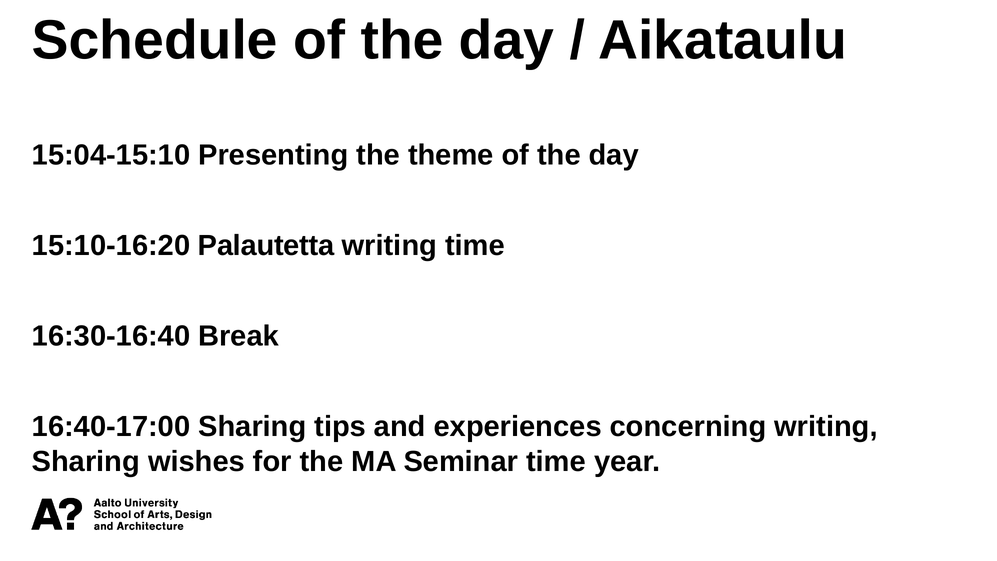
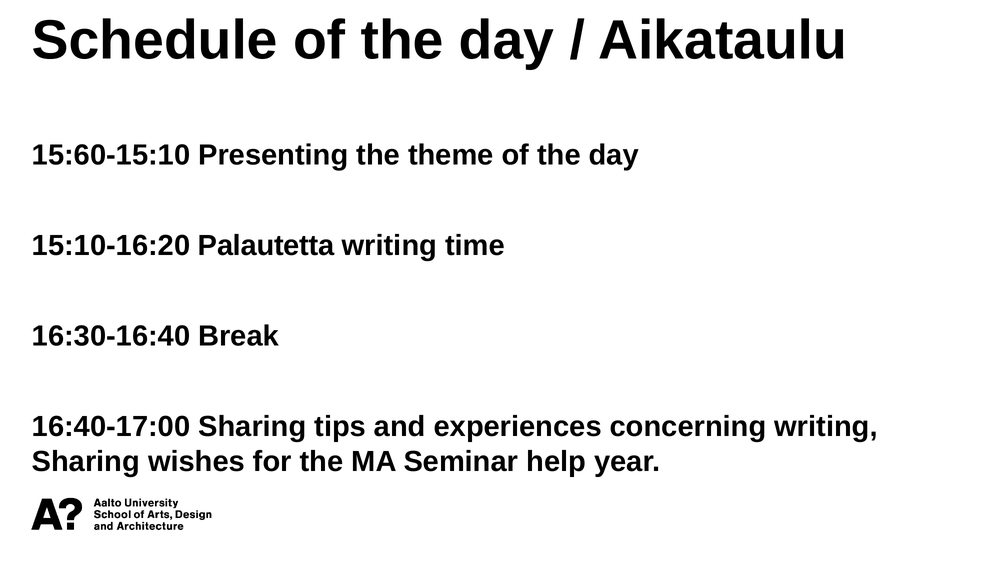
15:04-15:10: 15:04-15:10 -> 15:60-15:10 (111, 155)
Seminar time: time -> help (556, 462)
